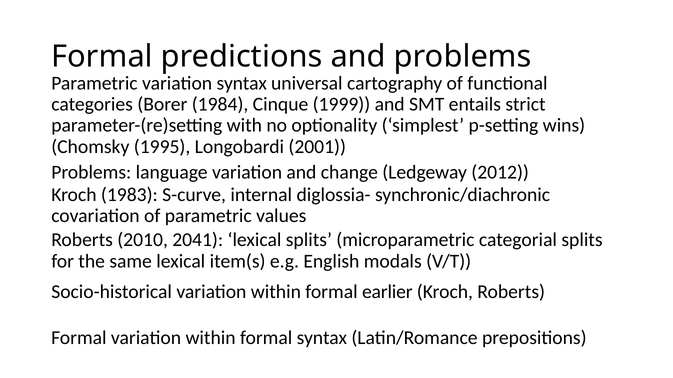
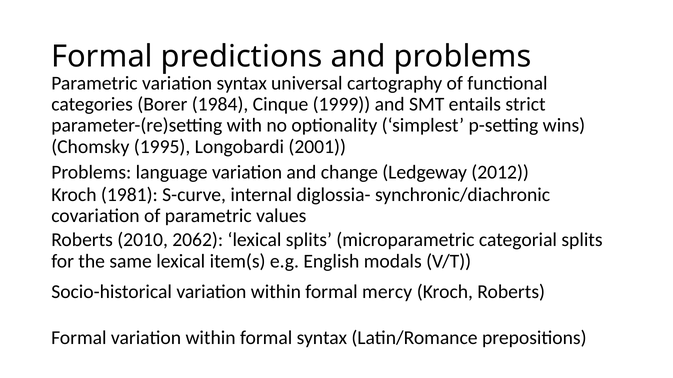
1983: 1983 -> 1981 (129, 195)
2041: 2041 -> 2062 (198, 240)
earlier: earlier -> mercy (387, 292)
